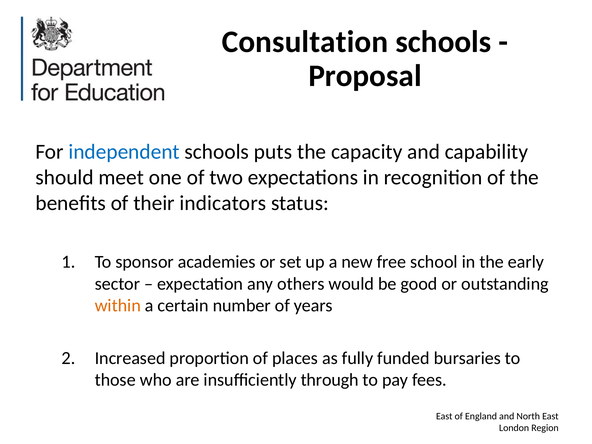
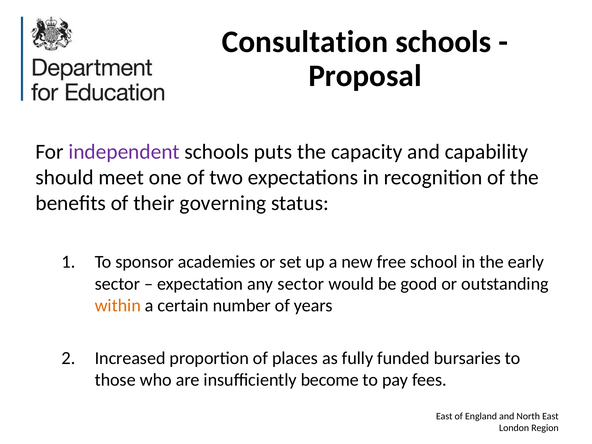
independent colour: blue -> purple (124, 152)
indicators: indicators -> governing (223, 203)
any others: others -> sector (301, 284)
through: through -> become (330, 380)
